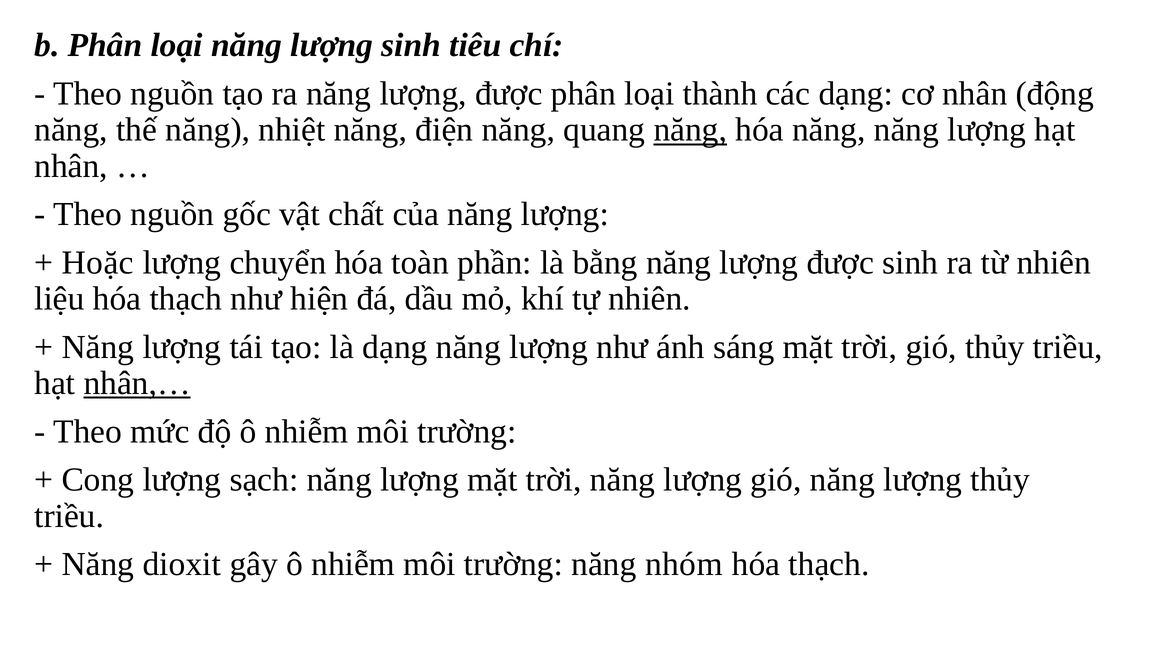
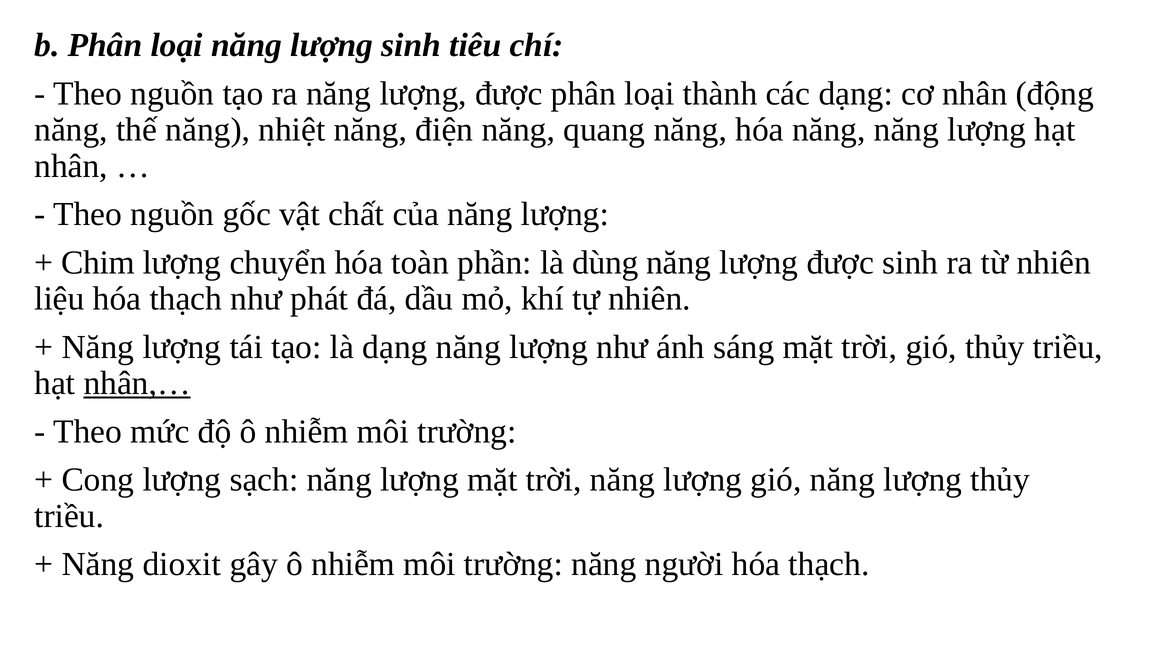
năng underline: present -> none (690, 130)
Hoặc: Hoặc -> Chim (98, 263)
bằng: bằng -> dùng (605, 263)
hiện: hiện -> phát (319, 299)
nhóm: nhóm -> người (684, 565)
